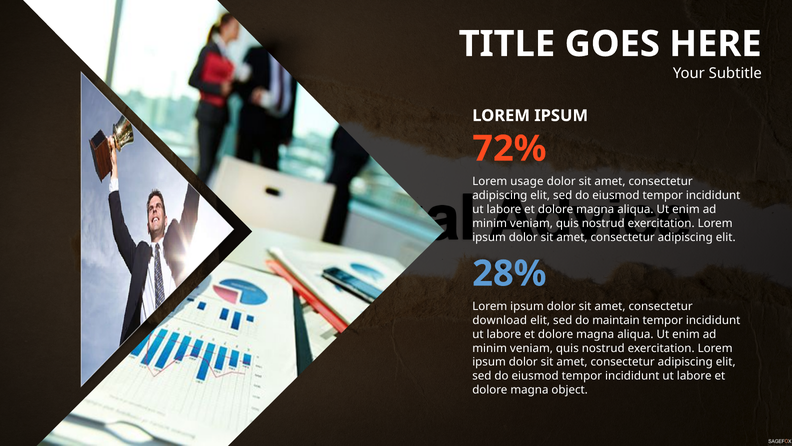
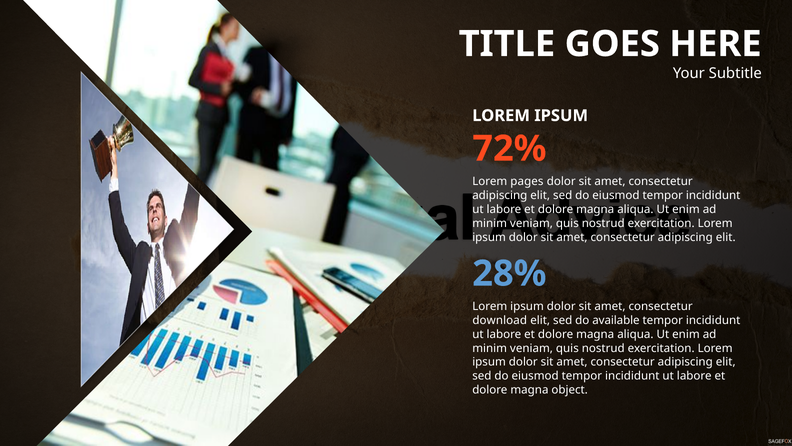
usage: usage -> pages (527, 181)
maintain: maintain -> available (616, 320)
